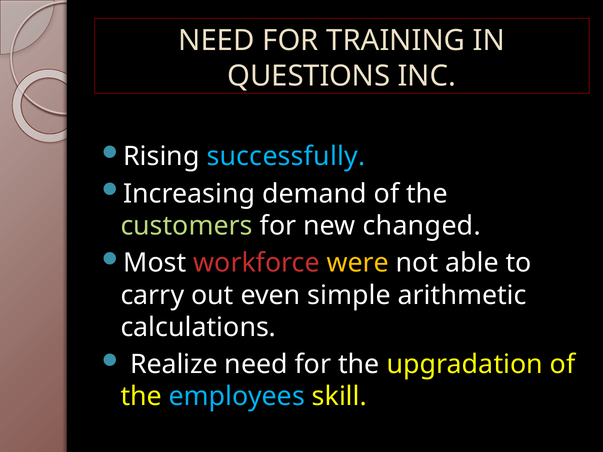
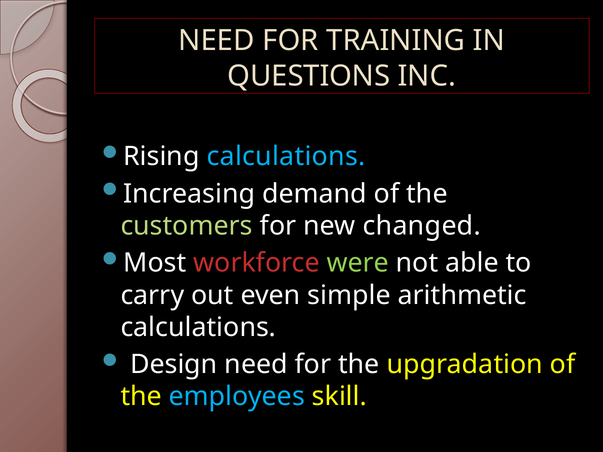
Rising successfully: successfully -> calculations (286, 157)
were colour: yellow -> light green (358, 263)
Realize: Realize -> Design (174, 365)
